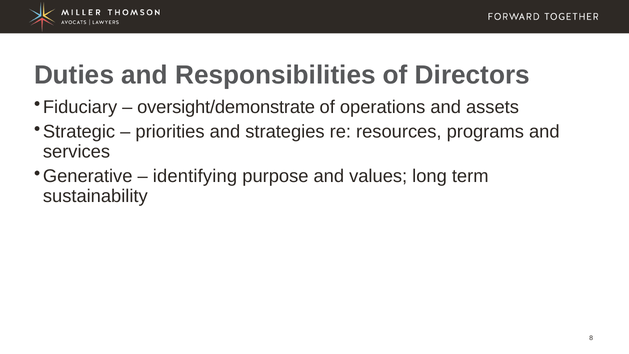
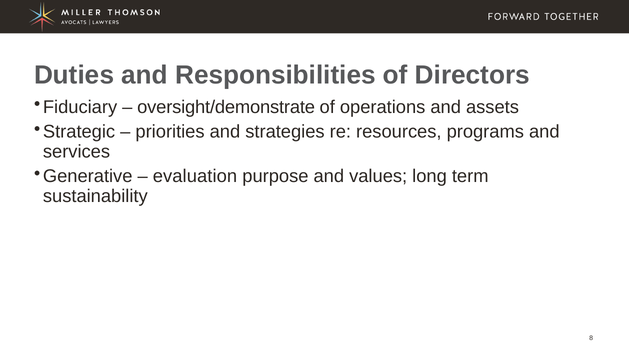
identifying: identifying -> evaluation (195, 176)
